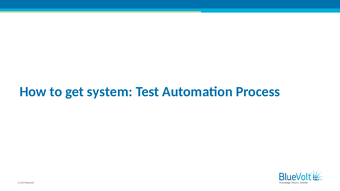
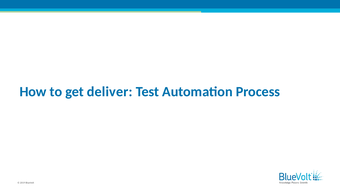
system: system -> deliver (110, 92)
